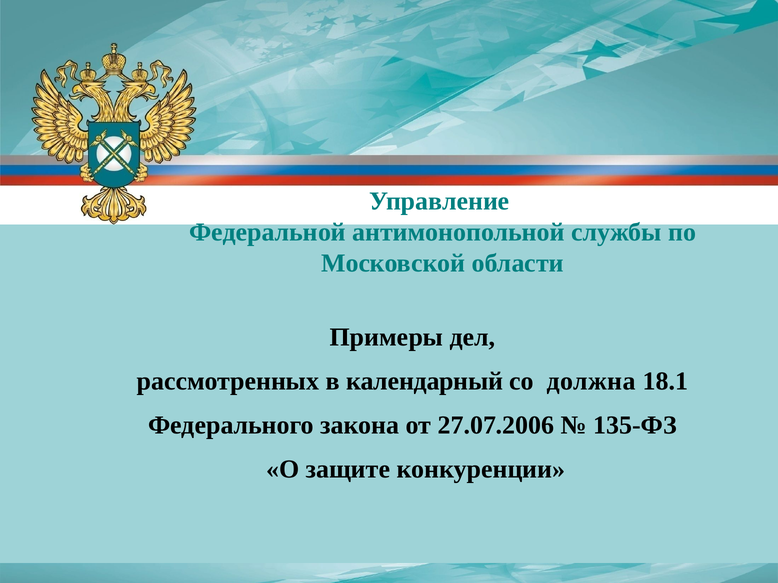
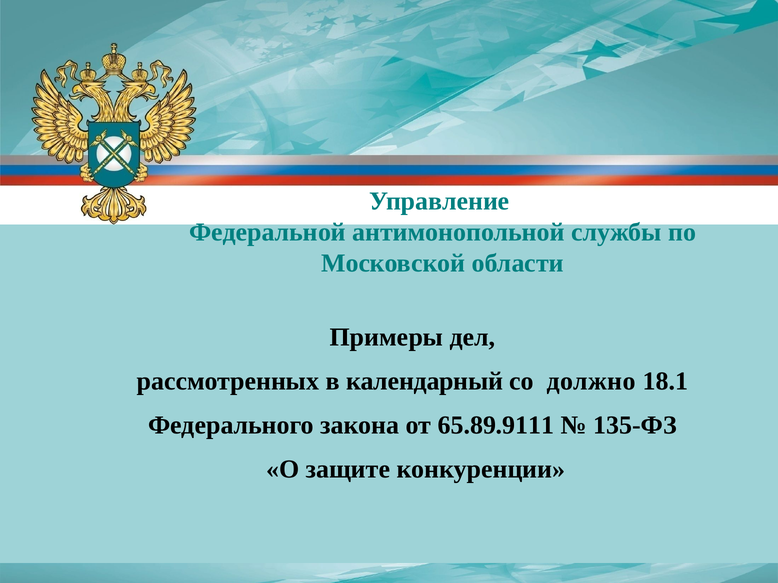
должна: должна -> должно (591, 381)
27.07.2006: 27.07.2006 -> 65.89.9111 (496, 426)
